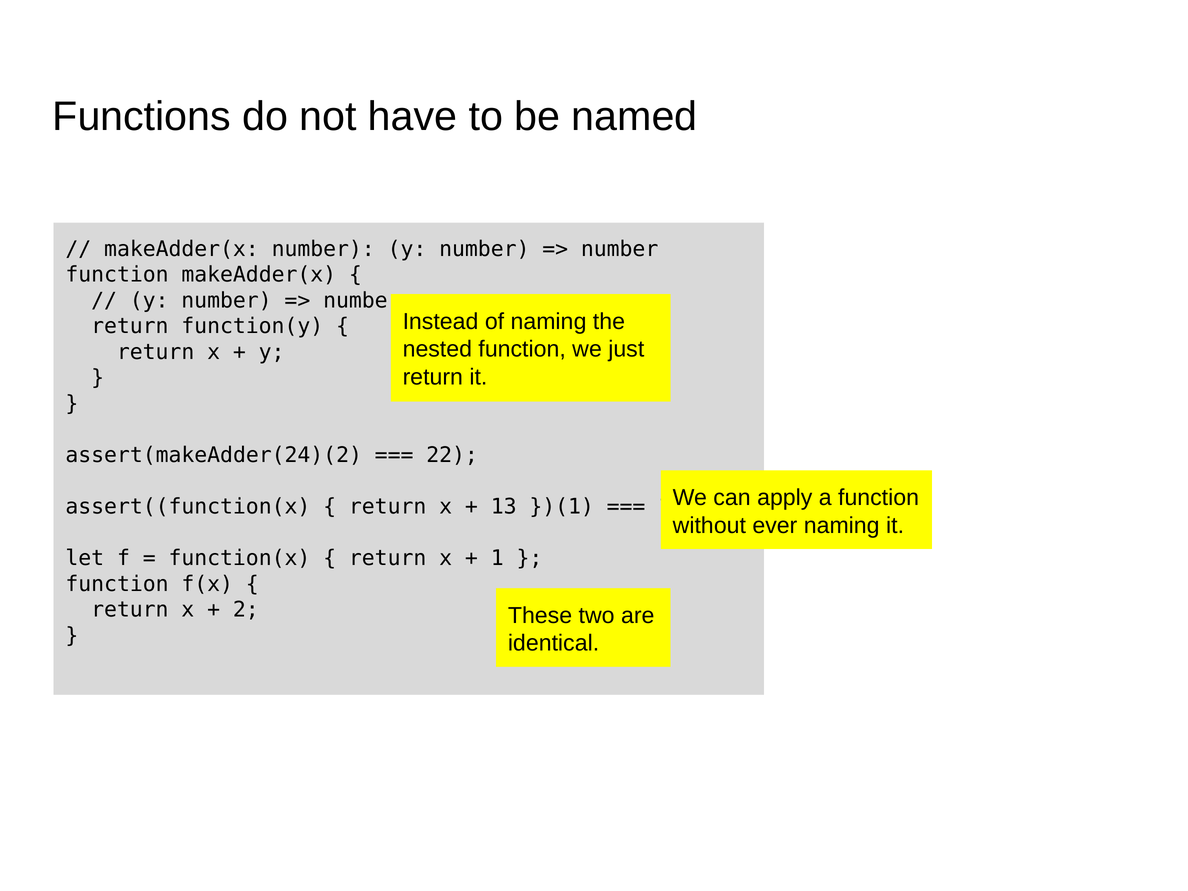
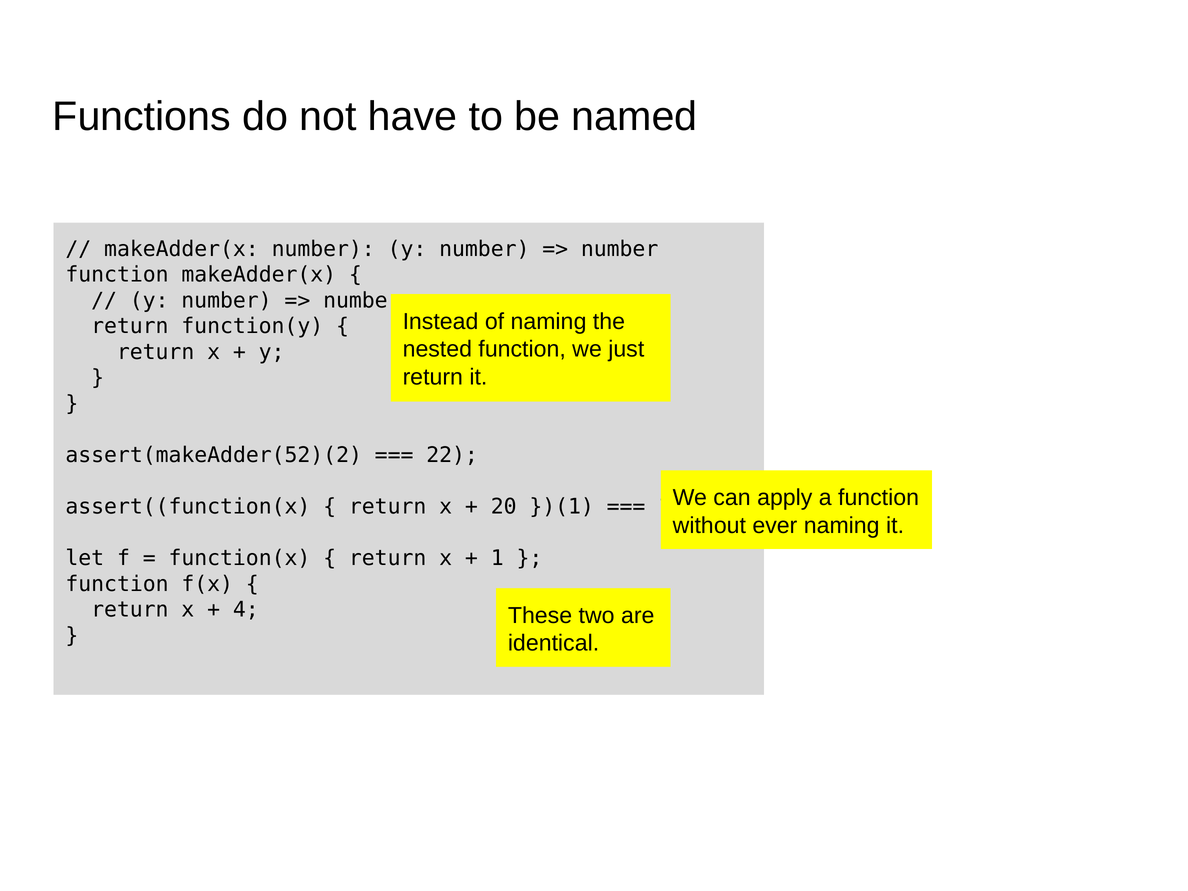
assert(makeAdder(24)(2: assert(makeAdder(24)(2 -> assert(makeAdder(52)(2 (214, 455)
13: 13 -> 20 (504, 507)
2: 2 -> 4 (246, 610)
